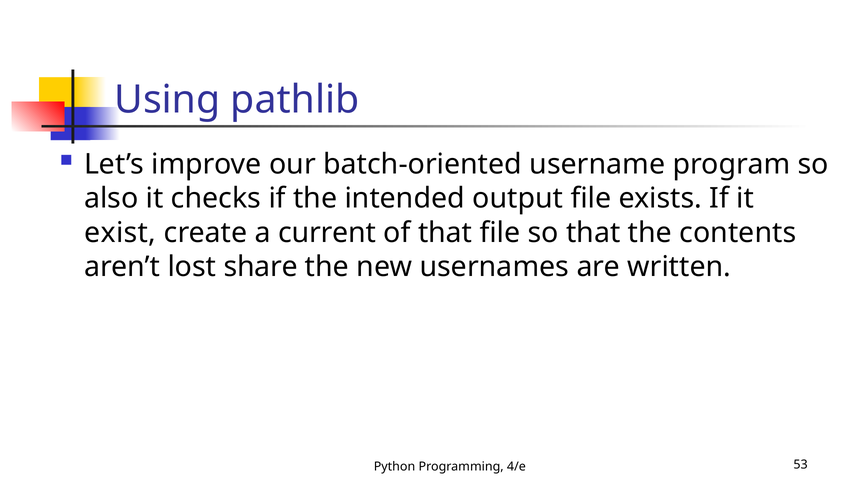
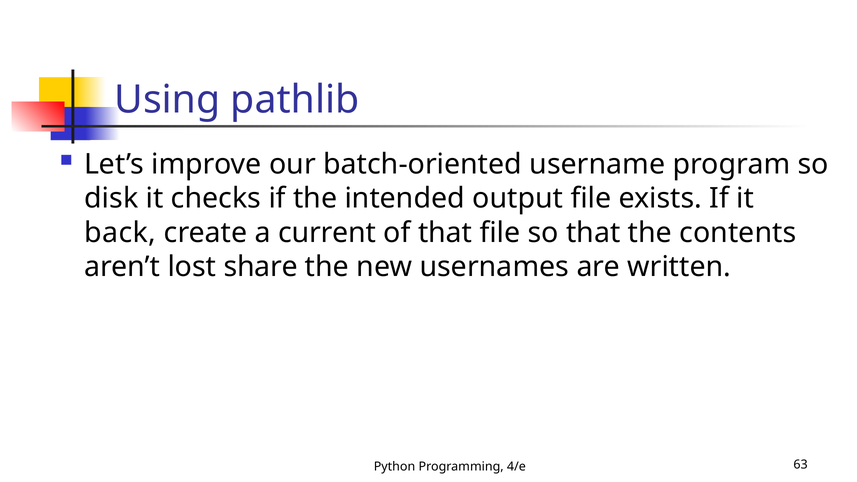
also: also -> disk (111, 198)
exist: exist -> back (120, 233)
53: 53 -> 63 (801, 465)
